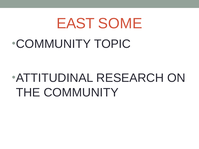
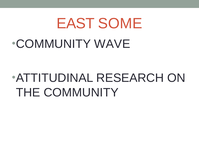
TOPIC: TOPIC -> WAVE (112, 44)
